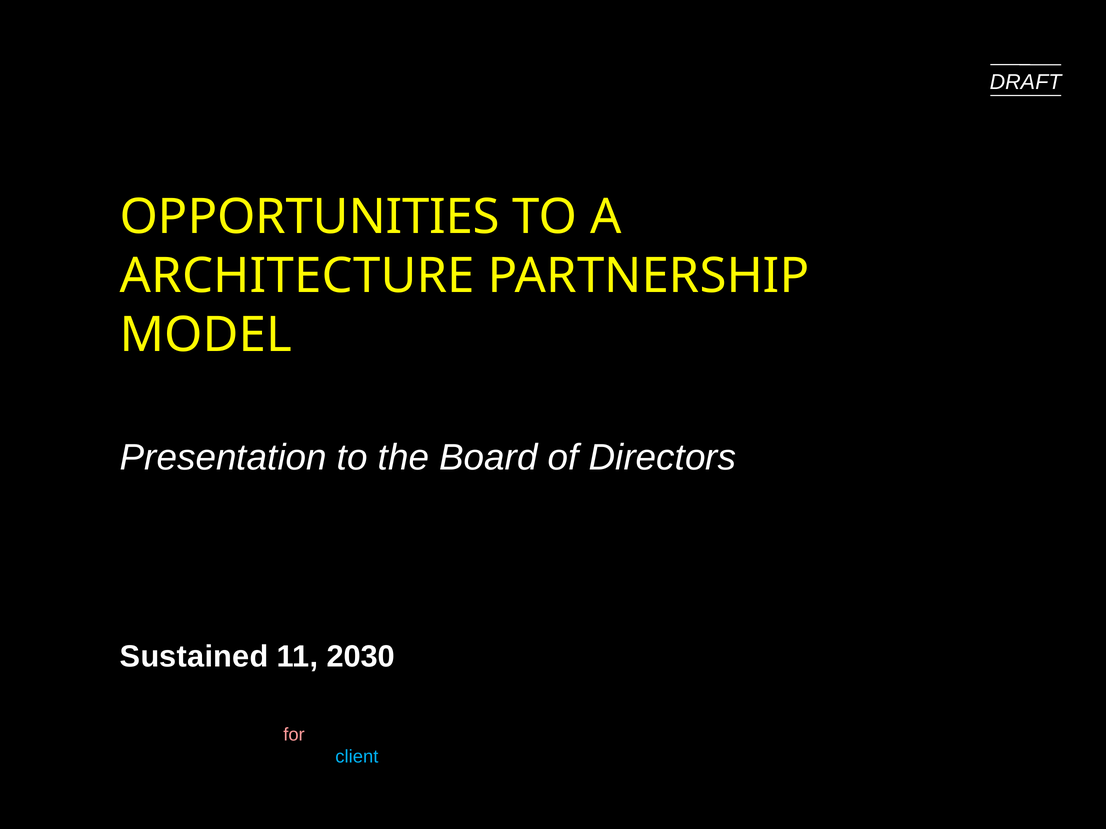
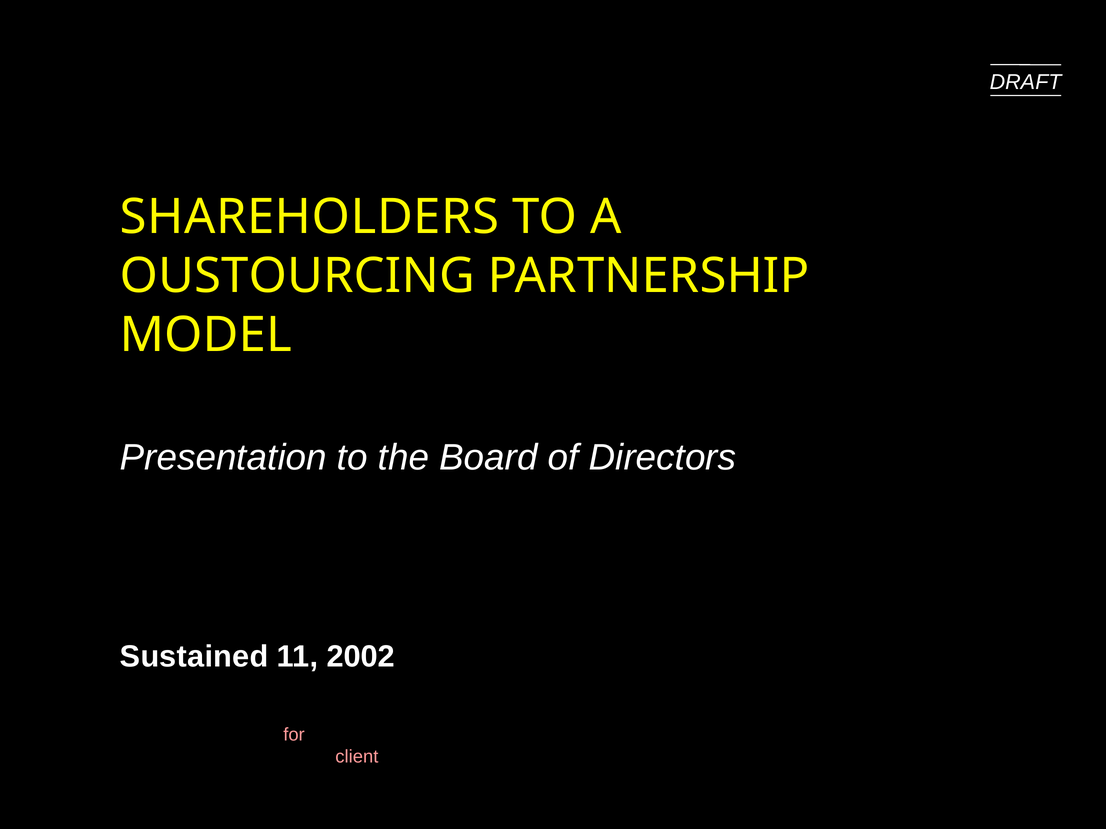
OPPORTUNITIES: OPPORTUNITIES -> SHAREHOLDERS (310, 217)
ARCHITECTURE: ARCHITECTURE -> OUSTOURCING (297, 276)
2030: 2030 -> 2002 (361, 657)
client colour: light blue -> pink (357, 757)
